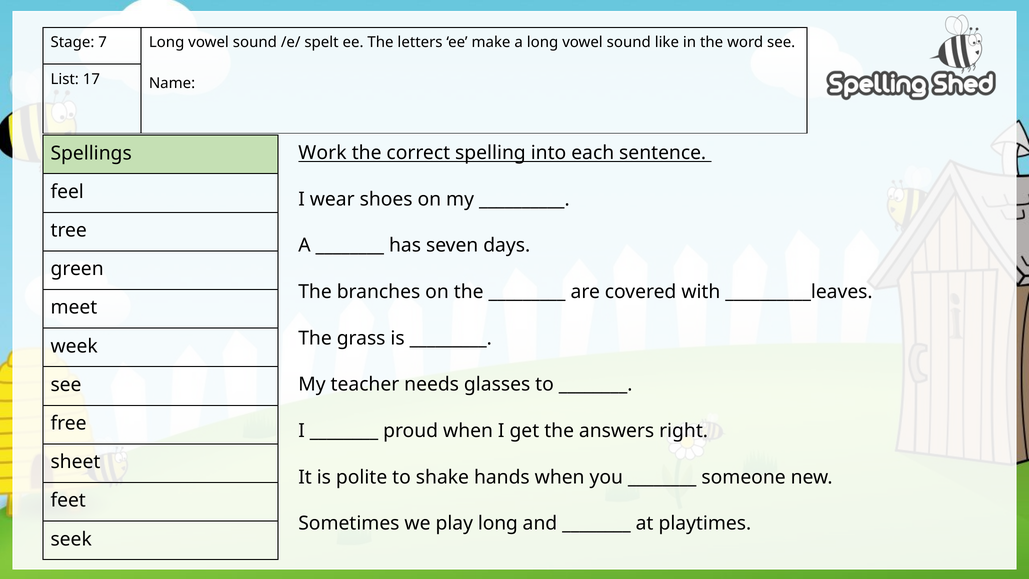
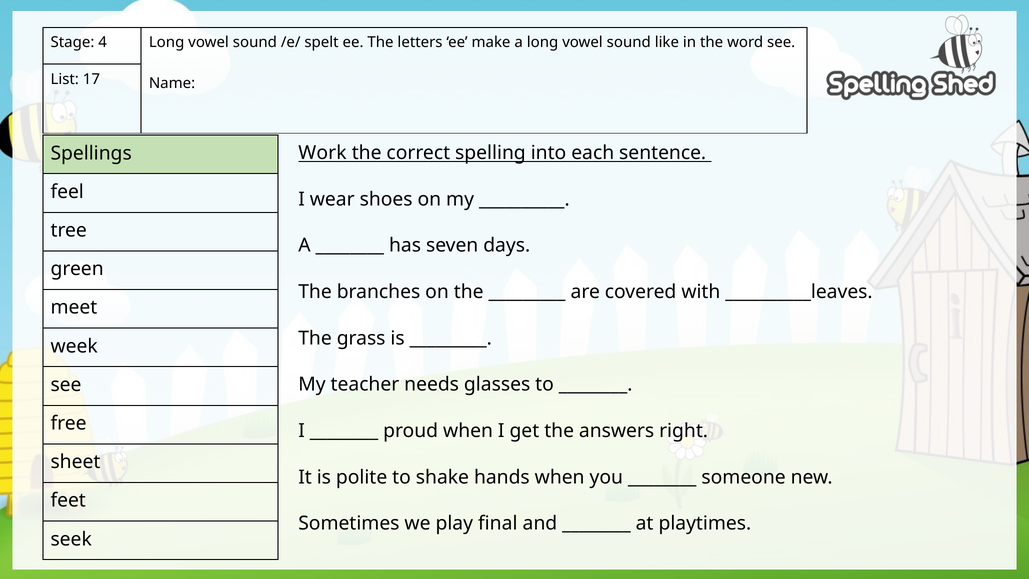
7: 7 -> 4 (103, 42)
play long: long -> final (498, 523)
